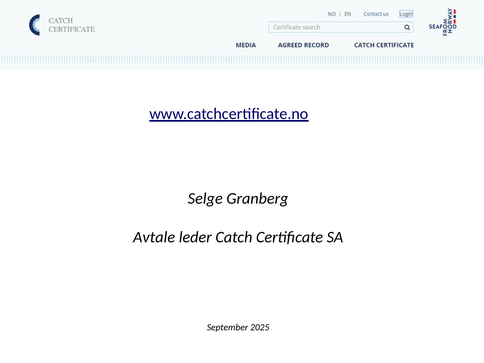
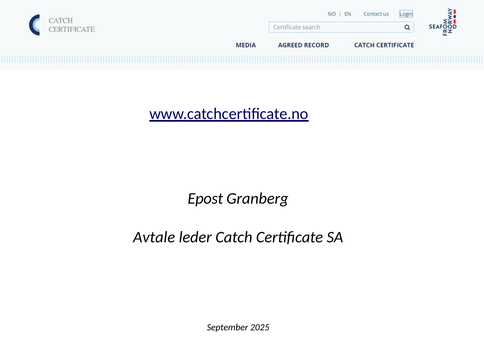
Selge: Selge -> Epost (205, 198)
